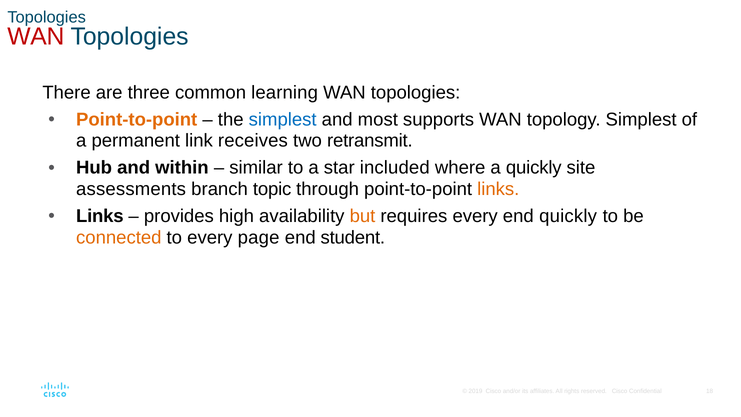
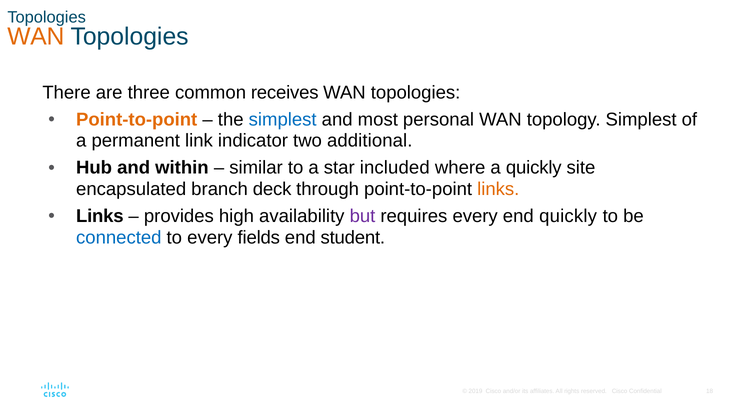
WAN colour: red -> orange (36, 36)
learning: learning -> receives (285, 93)
supports: supports -> personal (439, 119)
receives: receives -> indicator (253, 140)
retransmit: retransmit -> additional (370, 140)
assessments: assessments -> encapsulated (131, 189)
topic: topic -> deck (272, 189)
but colour: orange -> purple (363, 216)
connected colour: orange -> blue (119, 237)
page: page -> fields (259, 237)
